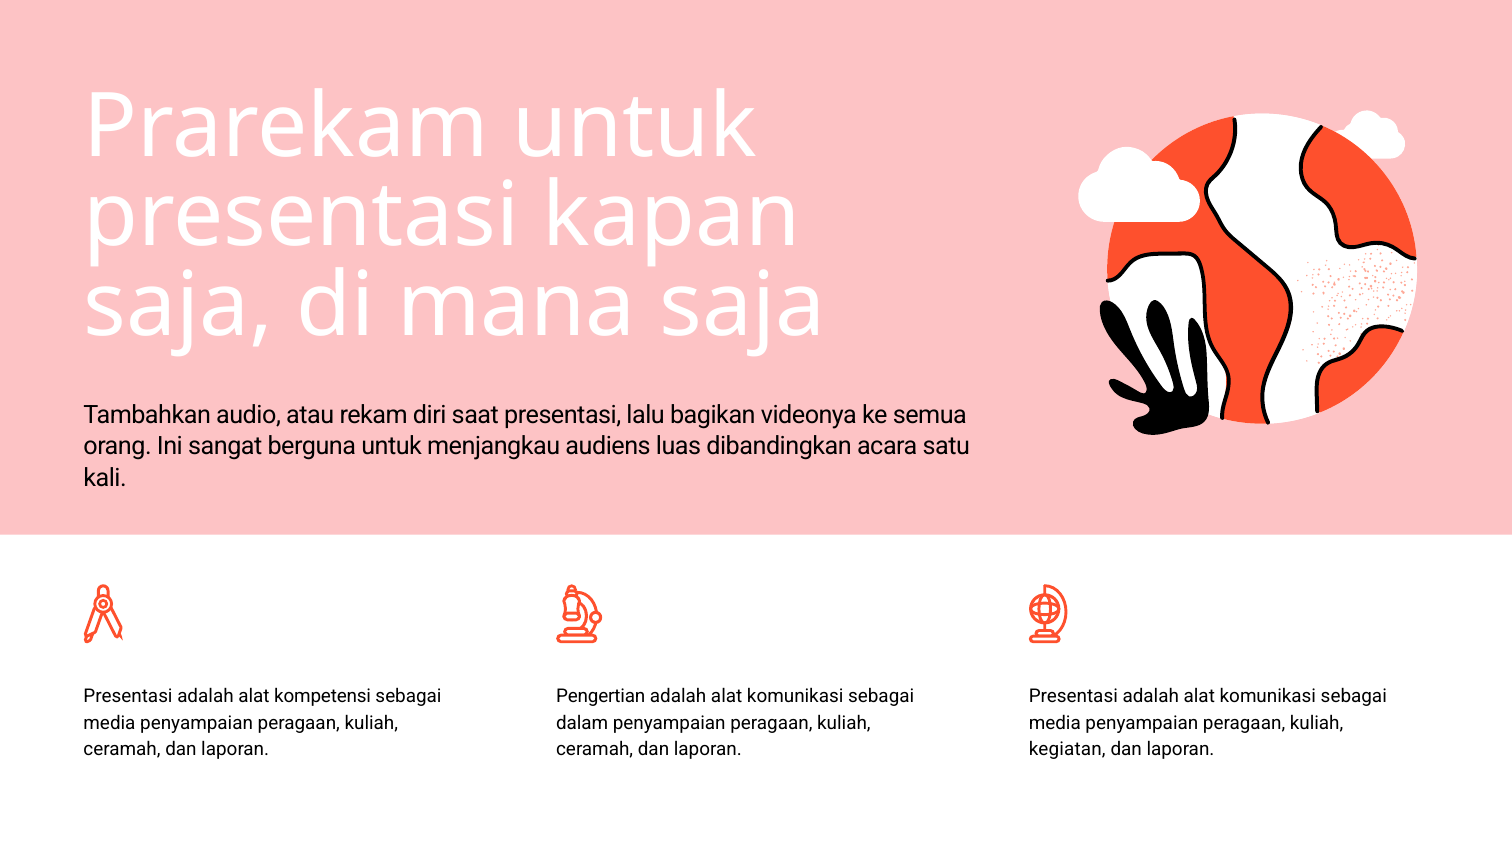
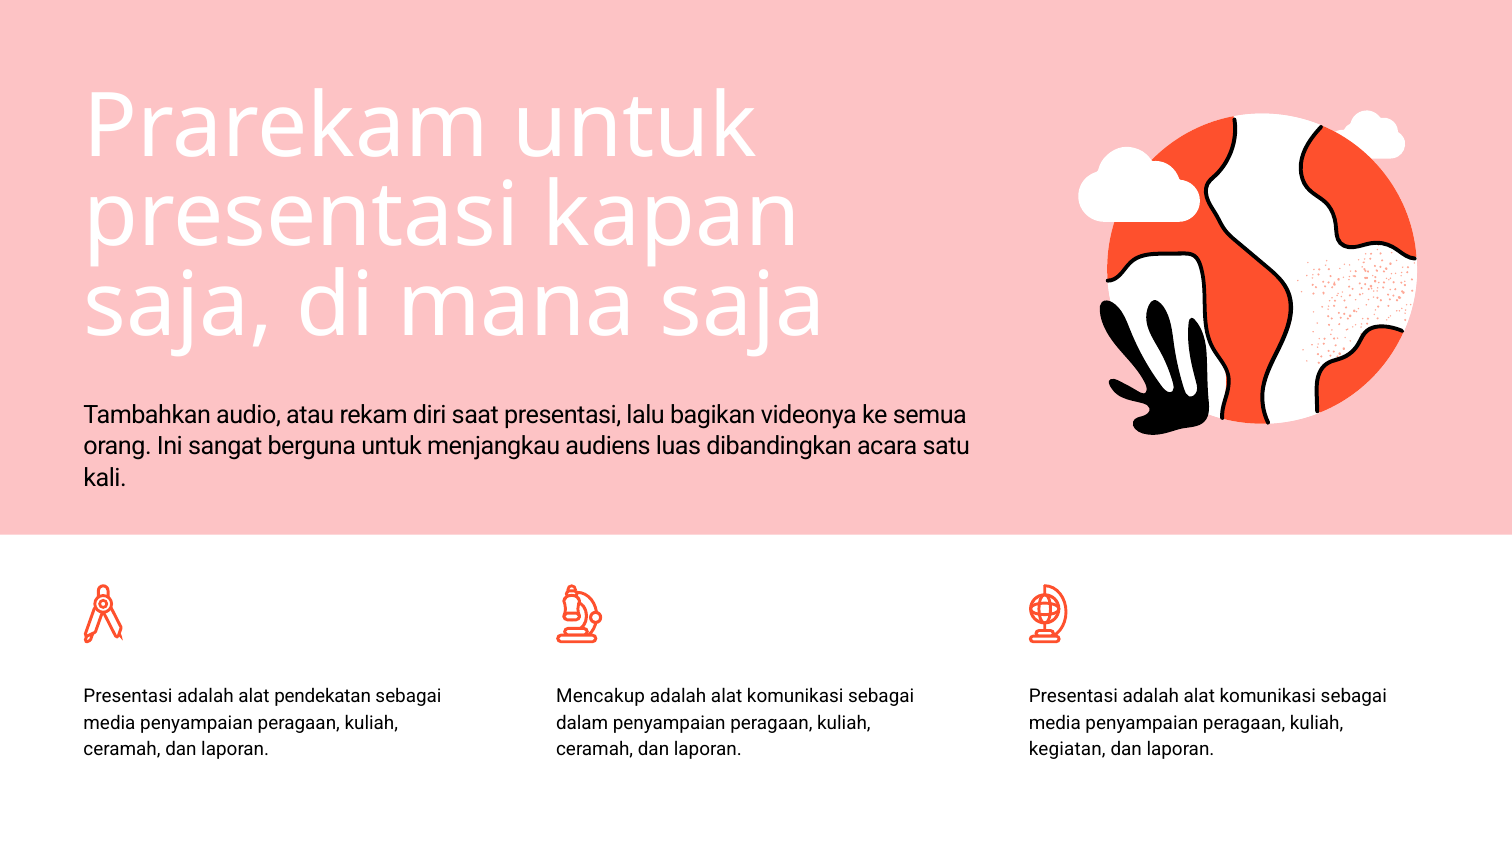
kompetensi: kompetensi -> pendekatan (323, 696)
Pengertian: Pengertian -> Mencakup (601, 696)
